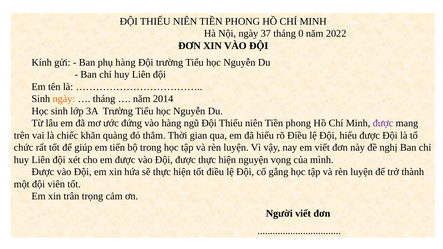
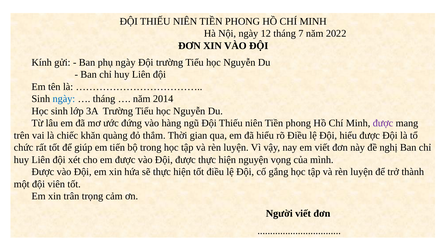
37: 37 -> 12 (266, 34)
0: 0 -> 7 (301, 34)
phụ hàng: hàng -> ngày (126, 62)
ngày colour: orange -> blue (64, 99)
